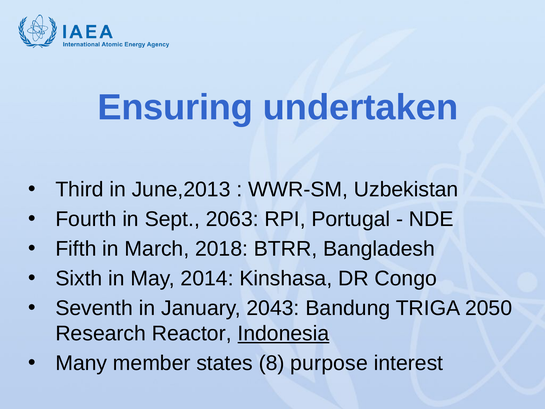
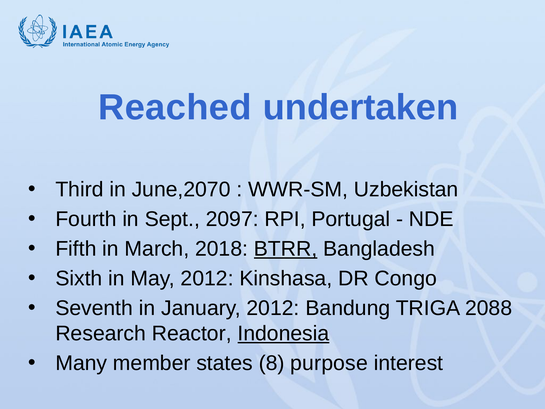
Ensuring: Ensuring -> Reached (175, 107)
June,2013: June,2013 -> June,2070 (181, 189)
2063: 2063 -> 2097 (232, 219)
BTRR underline: none -> present (286, 249)
May 2014: 2014 -> 2012 (207, 278)
January 2043: 2043 -> 2012 (273, 308)
2050: 2050 -> 2088 (489, 308)
